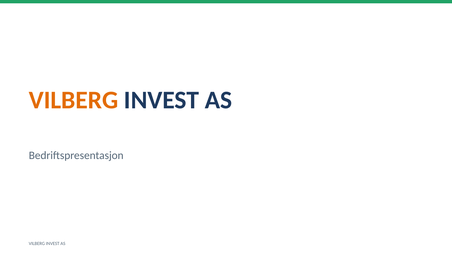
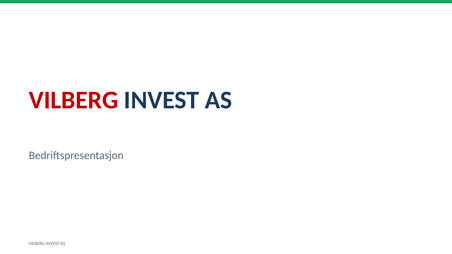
VILBERG colour: orange -> red (73, 100)
